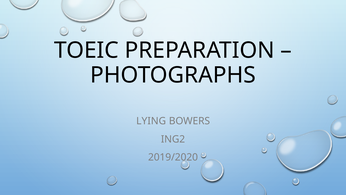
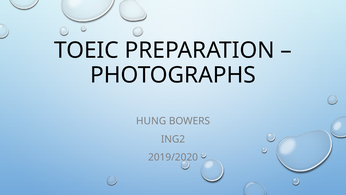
LYING: LYING -> HUNG (151, 121)
